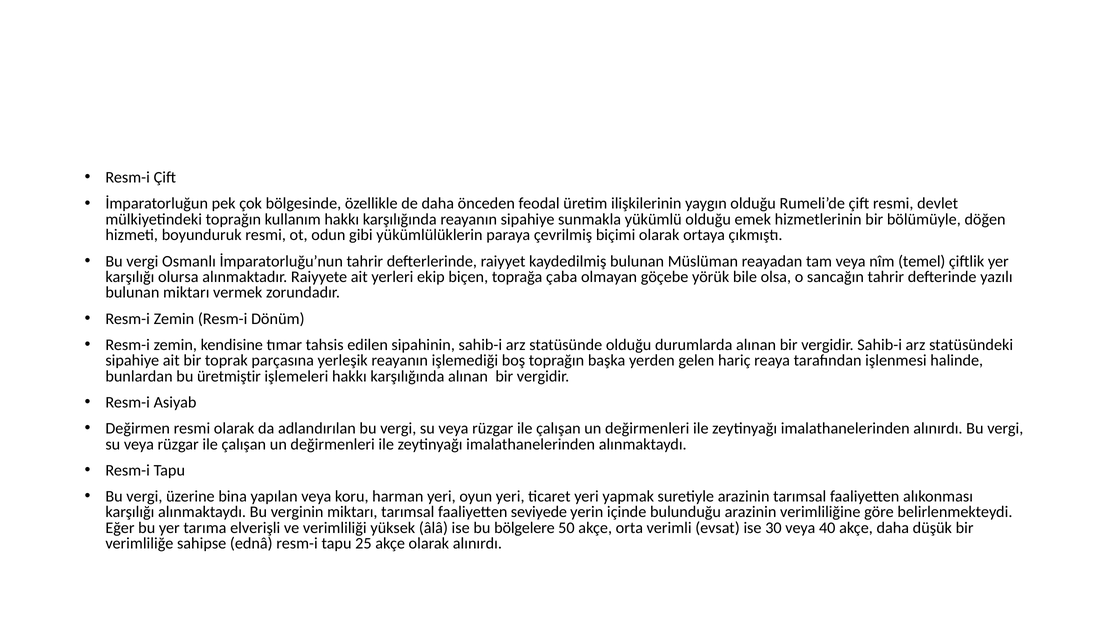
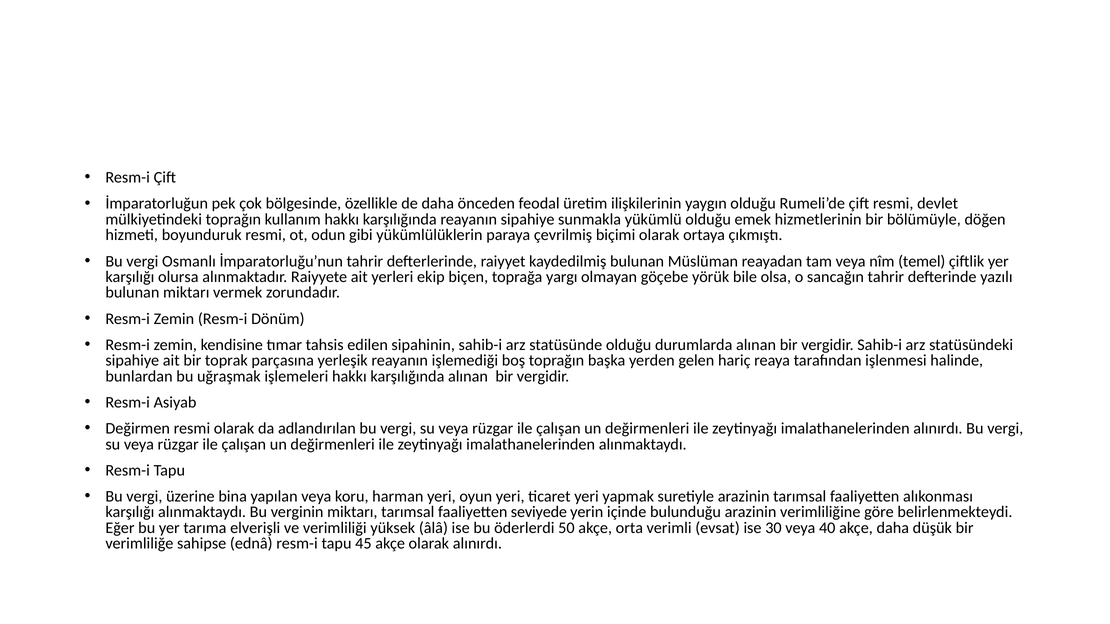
çaba: çaba -> yargı (562, 277)
üretmiştir: üretmiştir -> uğraşmak (229, 376)
bölgelere: bölgelere -> öderlerdi (524, 528)
25: 25 -> 45 (363, 544)
